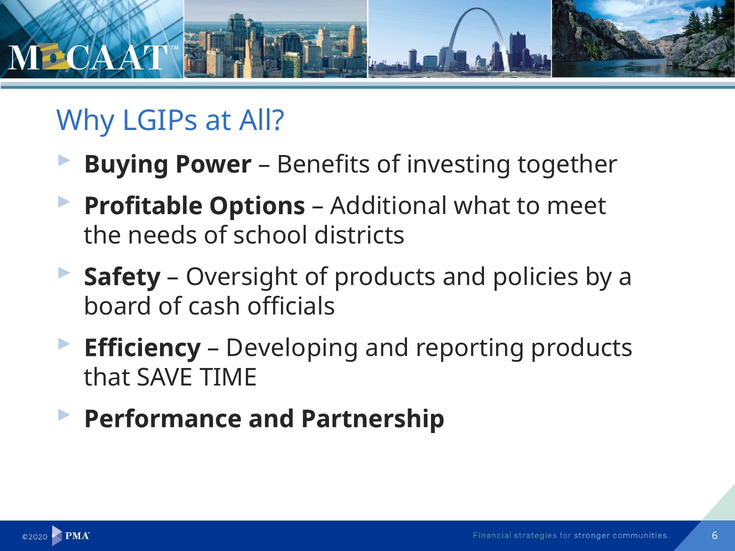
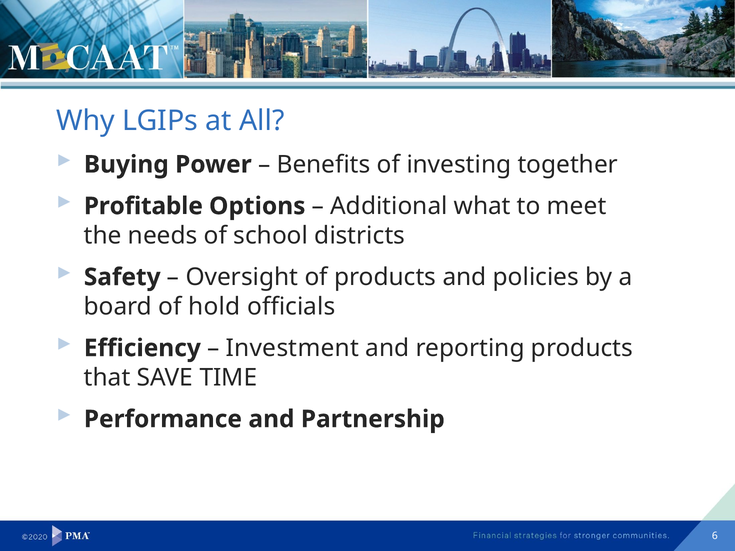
cash: cash -> hold (214, 307)
Developing: Developing -> Investment (292, 348)
